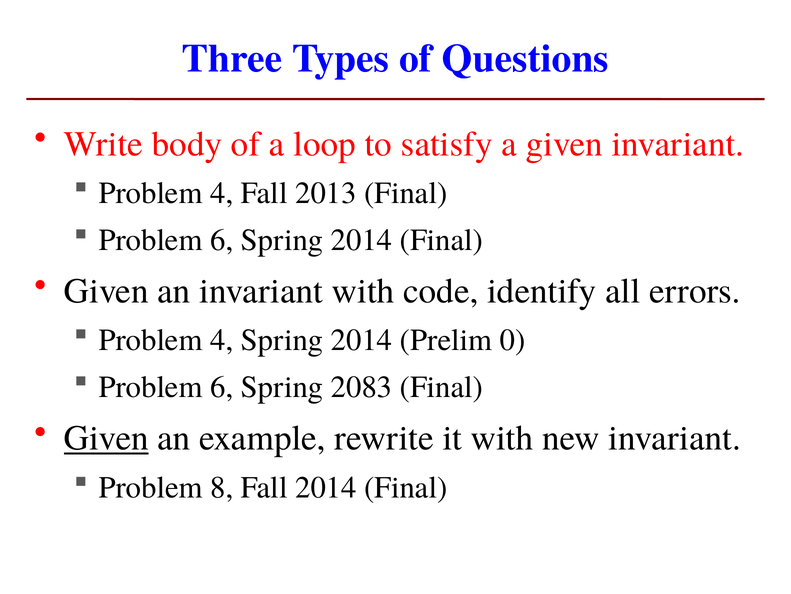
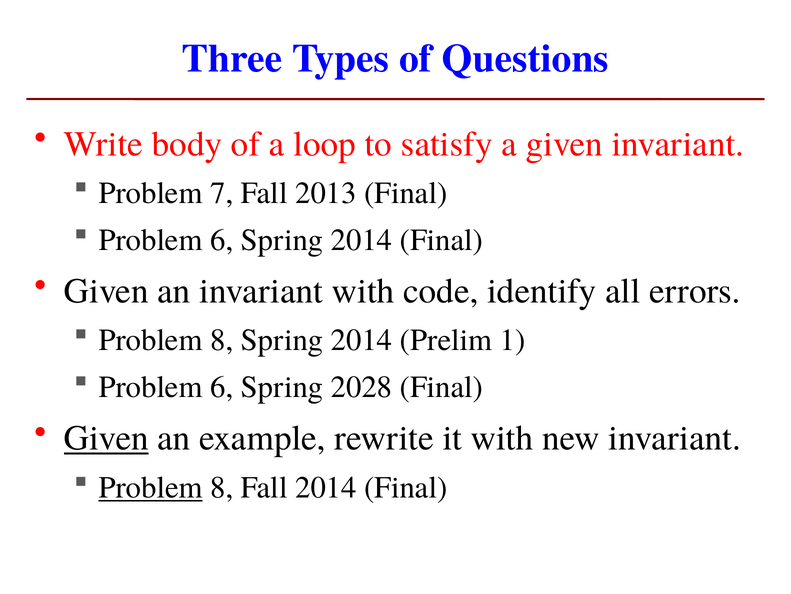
4: 4 -> 7 (222, 193)
4: 4 -> 8 (222, 340)
0: 0 -> 1 (513, 340)
2083: 2083 -> 2028 (362, 387)
Problem underline: none -> present (151, 487)
